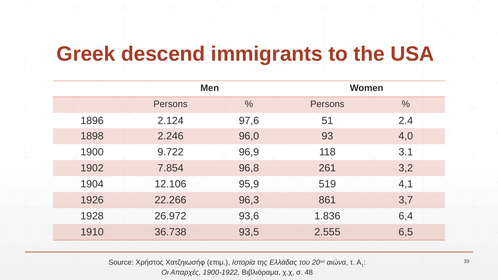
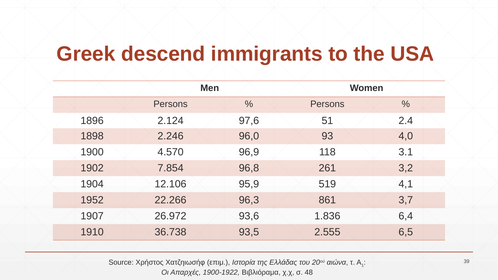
9.722: 9.722 -> 4.570 (171, 152)
1926: 1926 -> 1952 (92, 200)
1928: 1928 -> 1907 (92, 216)
